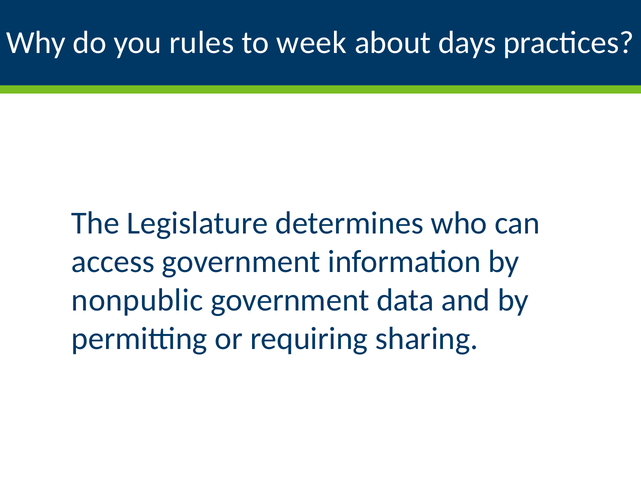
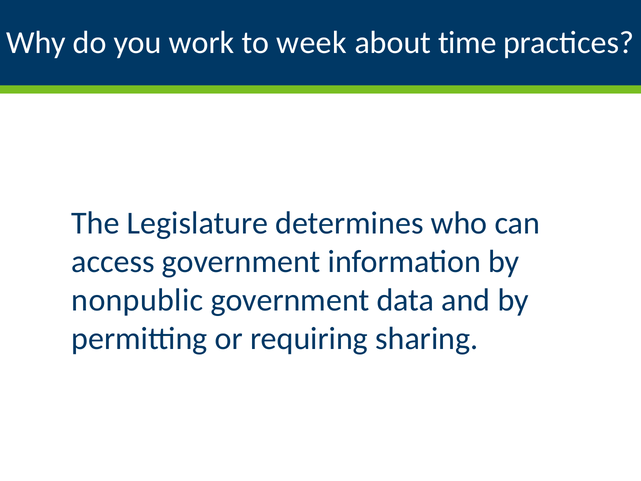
rules: rules -> work (202, 42)
days: days -> time (467, 42)
